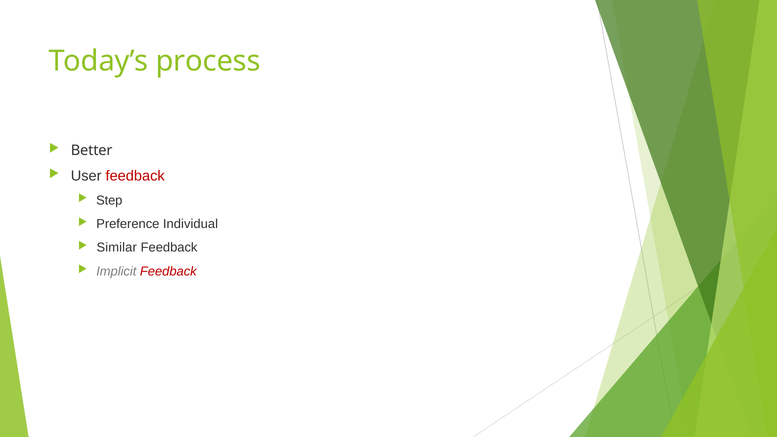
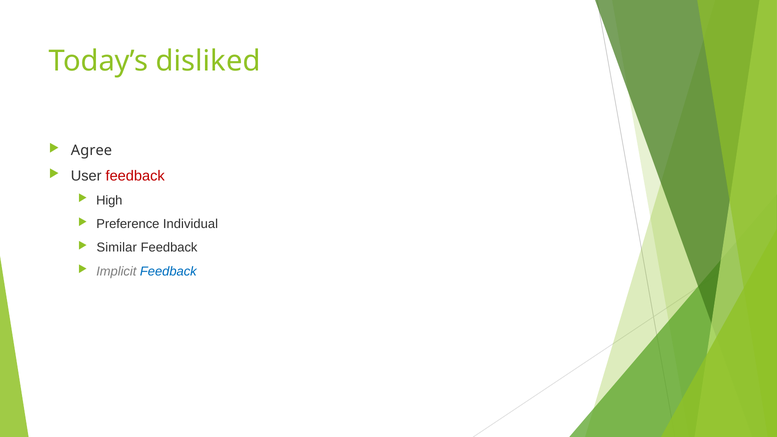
process: process -> disliked (208, 61)
Better: Better -> Agree (91, 150)
Step: Step -> High (109, 200)
Feedback colour: red -> blue (168, 271)
